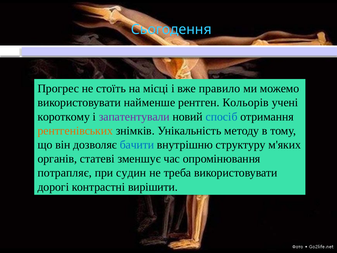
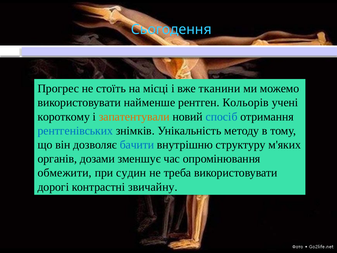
правило: правило -> тканини (220, 88)
запатентували colour: purple -> orange (134, 117)
рентгенівських colour: orange -> blue (75, 131)
статеві: статеві -> дозами (97, 159)
потрапляє: потрапляє -> обмежити (65, 173)
вирішити: вирішити -> звичайну (153, 187)
